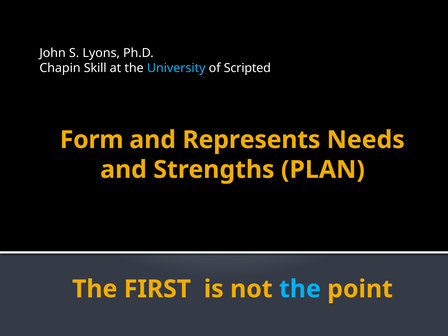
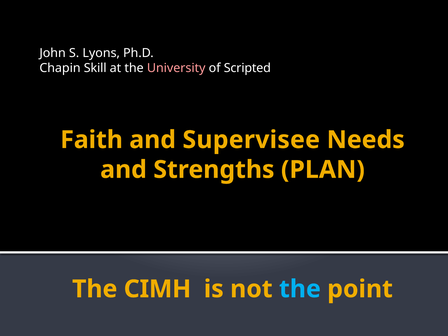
University colour: light blue -> pink (176, 68)
Form: Form -> Faith (92, 140)
Represents: Represents -> Supervisee (251, 140)
FIRST: FIRST -> CIMH (157, 289)
